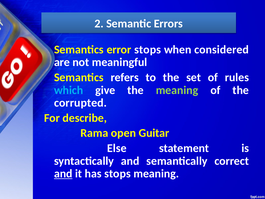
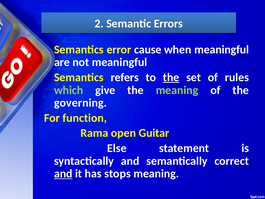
error stops: stops -> cause (148, 49)
when considered: considered -> meaningful (222, 49)
the underline: none -> present (171, 77)
which colour: light blue -> light green (69, 90)
corrupted: corrupted -> governing (80, 103)
describe: describe -> function (85, 118)
